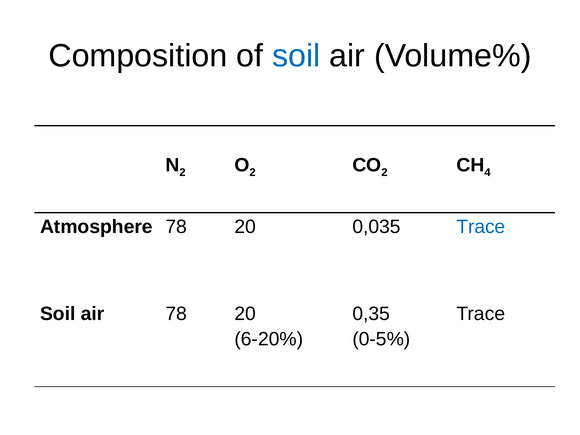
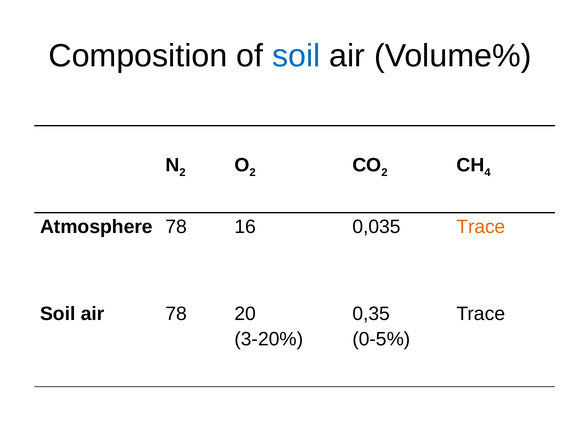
Atmosphere 78 20: 20 -> 16 (245, 227)
Trace colour: blue -> orange (481, 227)
6-20%: 6-20% -> 3-20% (269, 339)
